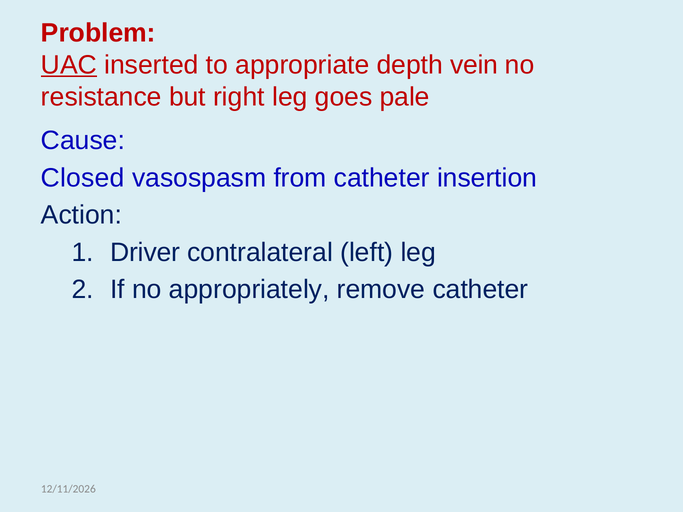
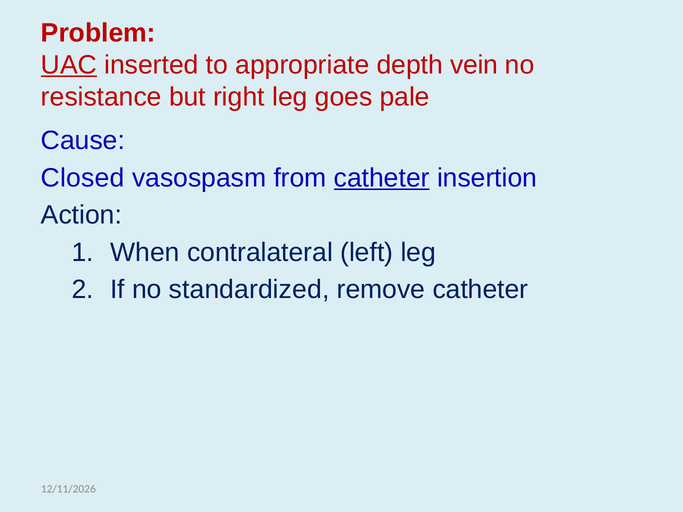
catheter underline: none -> present (382, 178)
Driver: Driver -> When (145, 252)
appropriately: appropriately -> standardized (249, 290)
